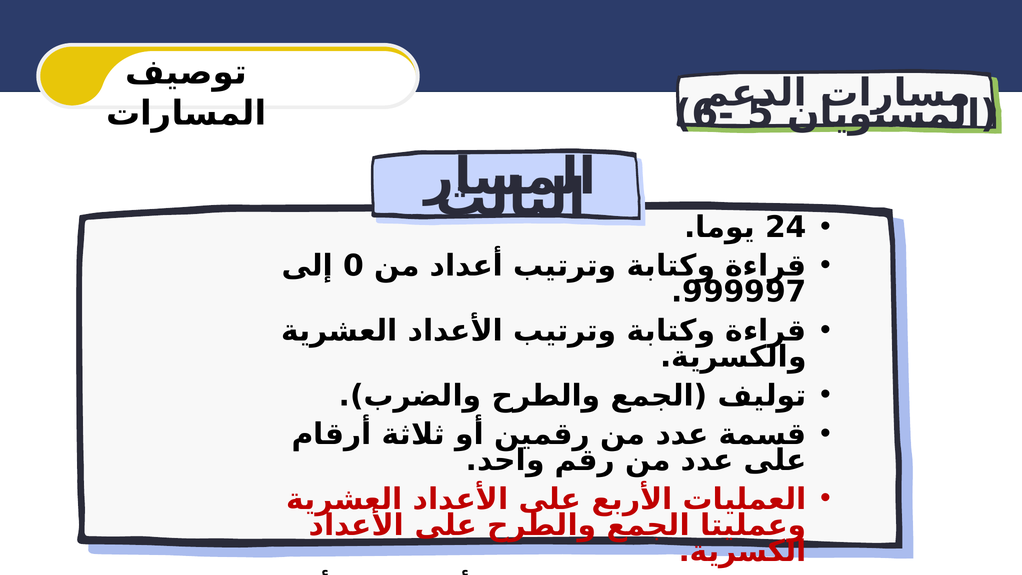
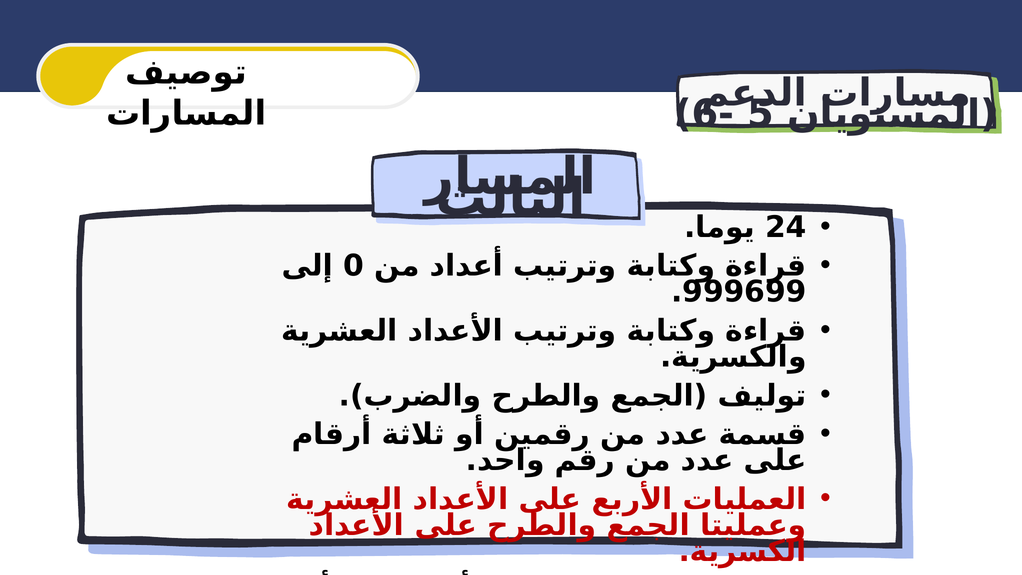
999997: 999997 -> 999699 (745, 292)
